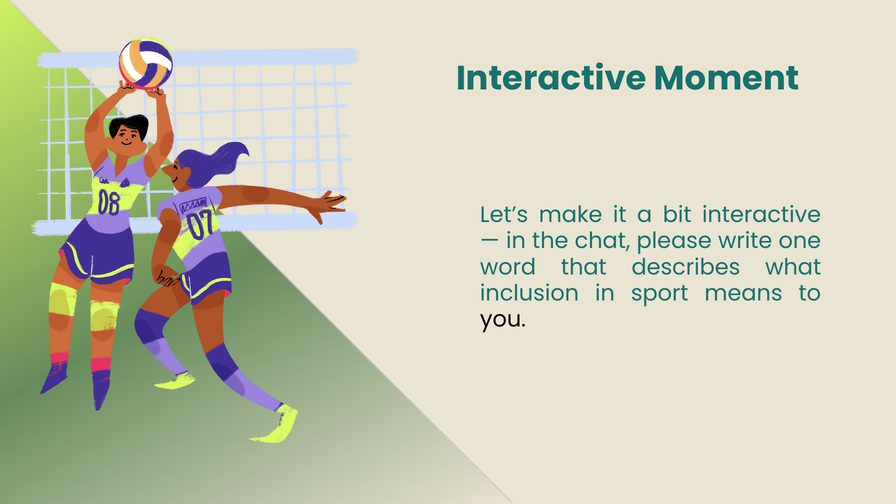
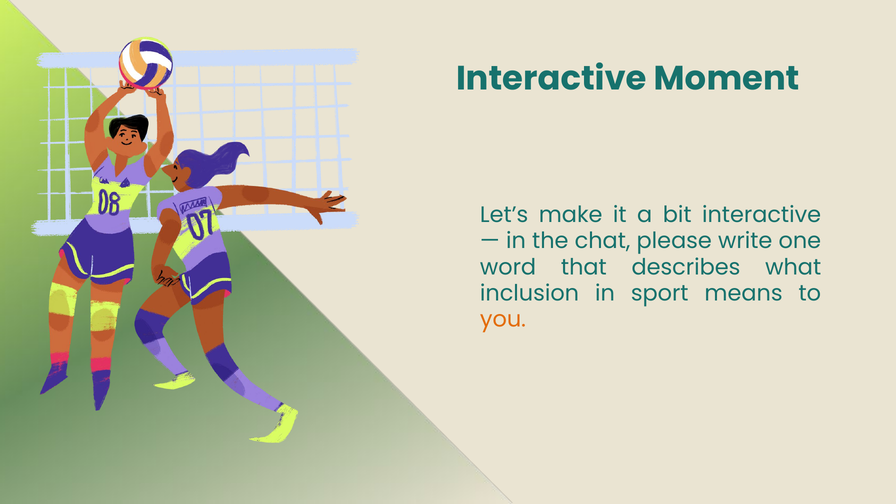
you colour: black -> orange (503, 319)
